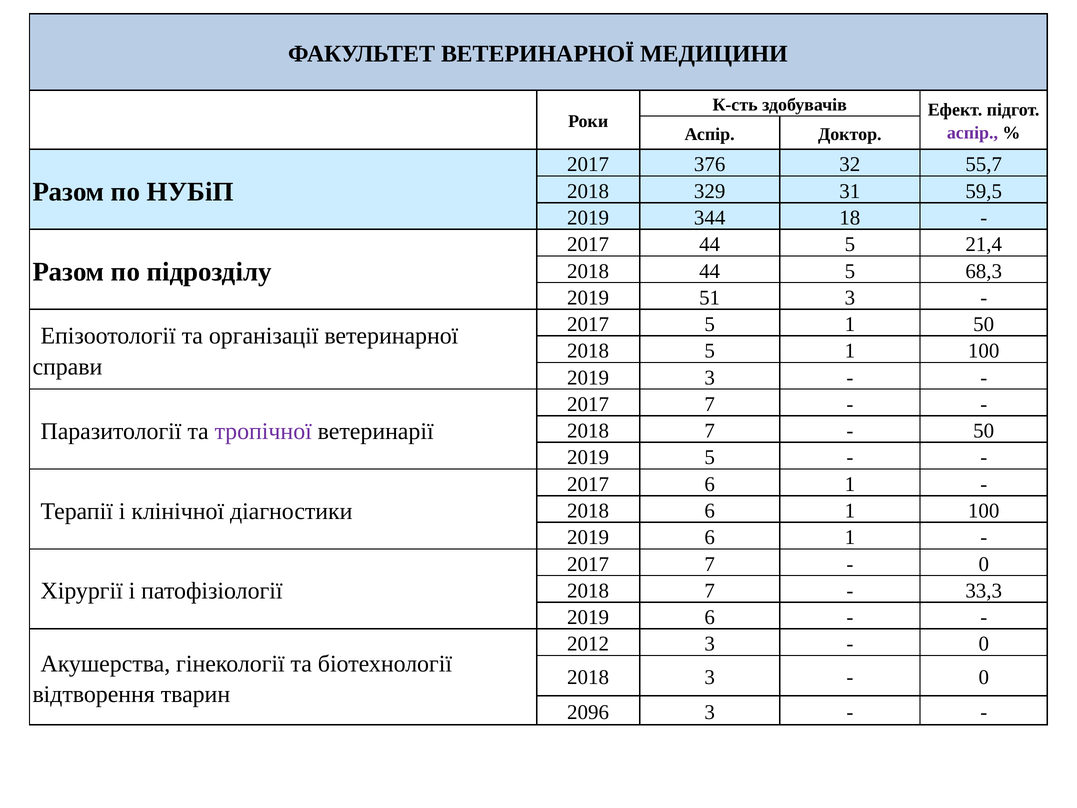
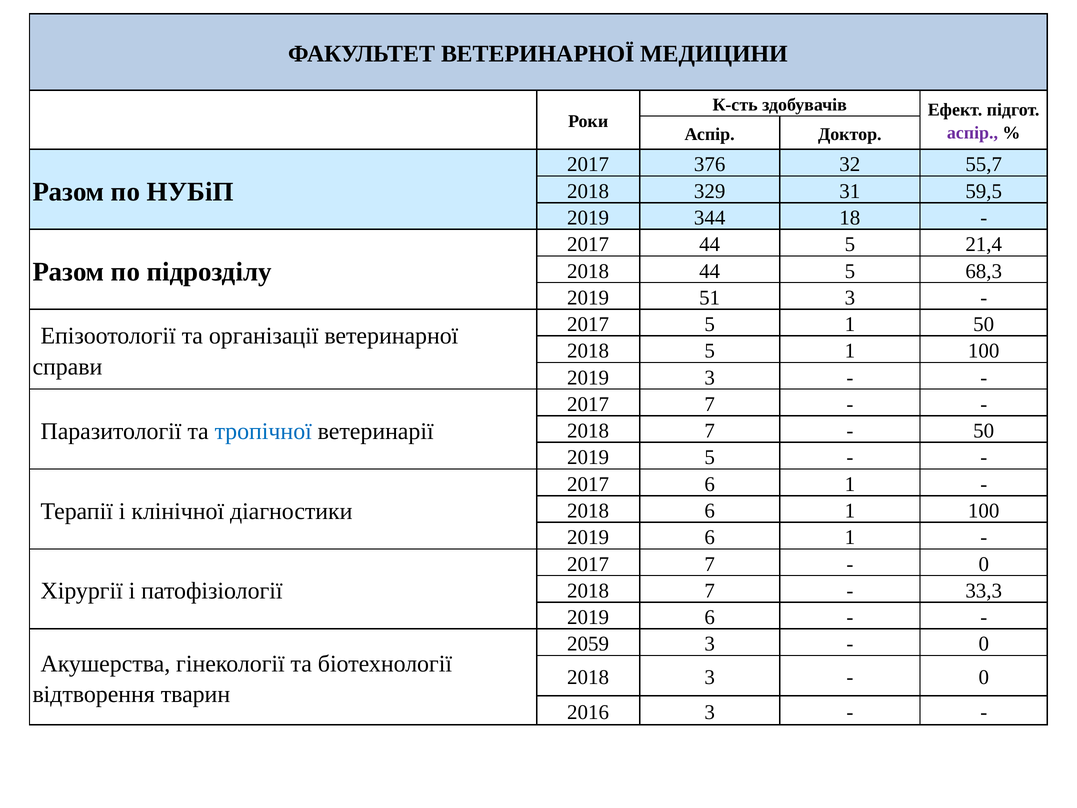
тропічної colour: purple -> blue (263, 431)
2012: 2012 -> 2059 (588, 644)
2096: 2096 -> 2016 (588, 712)
